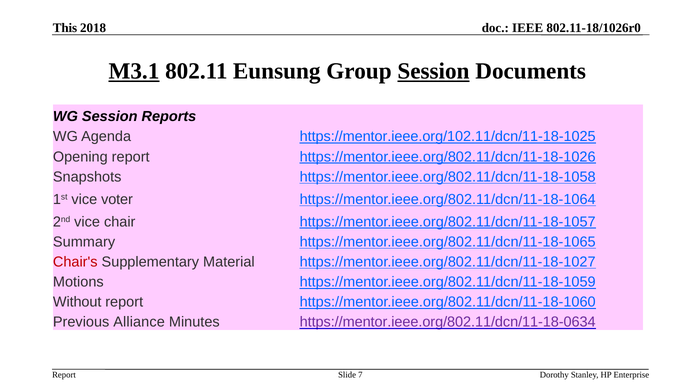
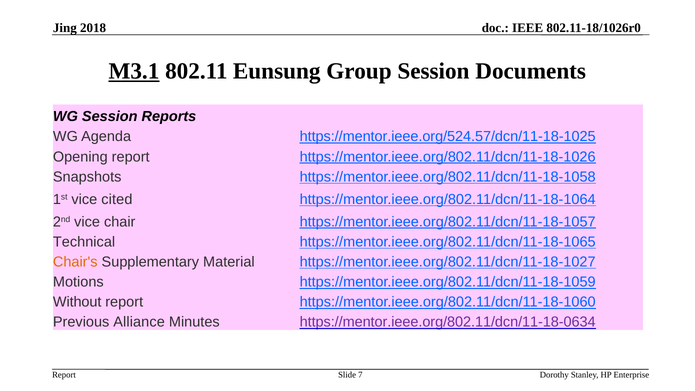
This: This -> Jing (65, 28)
Session underline: present -> none (433, 71)
https://mentor.ieee.org/102.11/dcn/11-18-1025: https://mentor.ieee.org/102.11/dcn/11-18-1025 -> https://mentor.ieee.org/524.57/dcn/11-18-1025 (448, 137)
voter: voter -> cited (117, 199)
Summary: Summary -> Technical (84, 242)
Chair's colour: red -> orange (75, 262)
